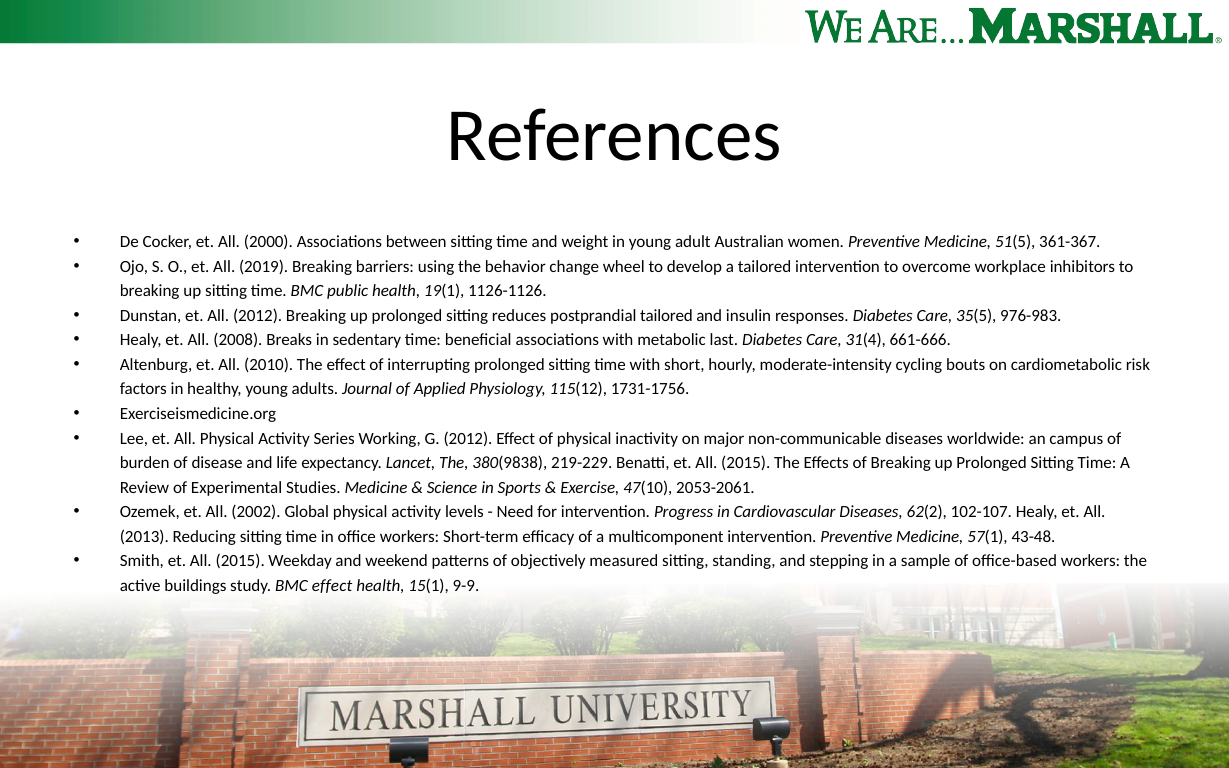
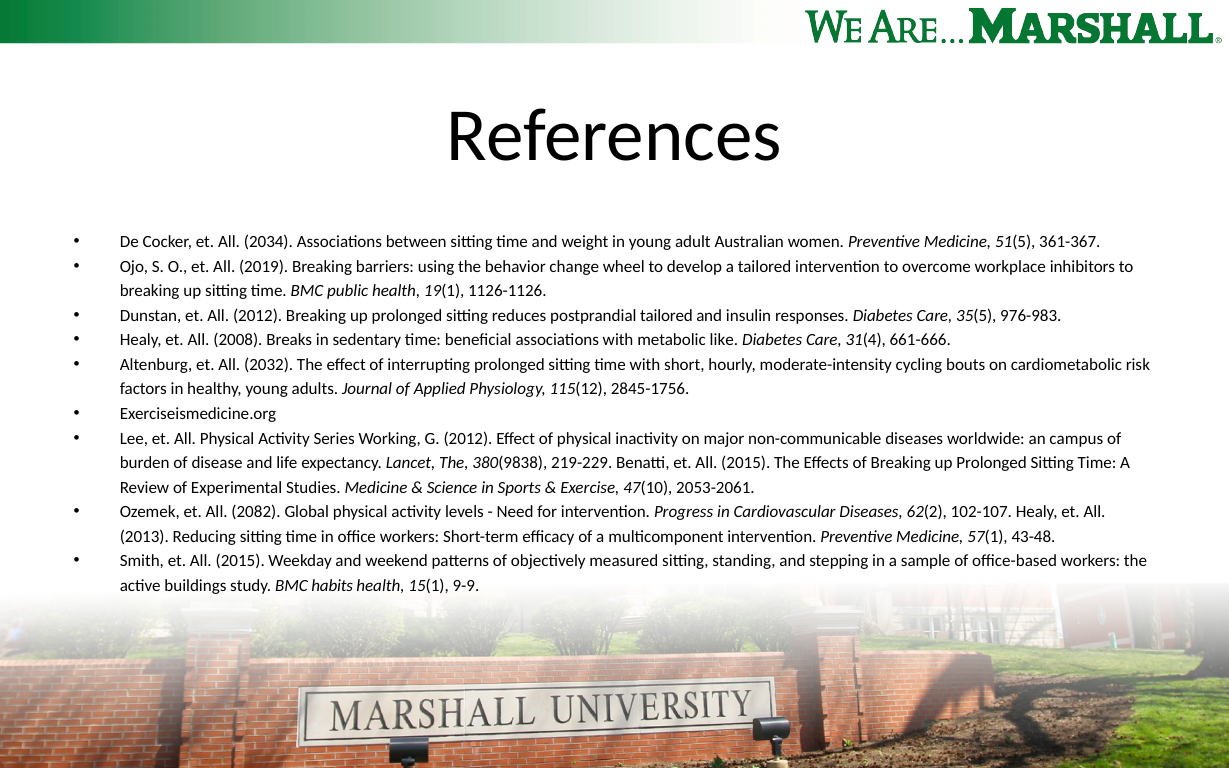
2000: 2000 -> 2034 (268, 242)
last: last -> like (724, 340)
2010: 2010 -> 2032 (269, 365)
1731-1756: 1731-1756 -> 2845-1756 (650, 389)
2002: 2002 -> 2082 (256, 512)
BMC effect: effect -> habits (332, 586)
